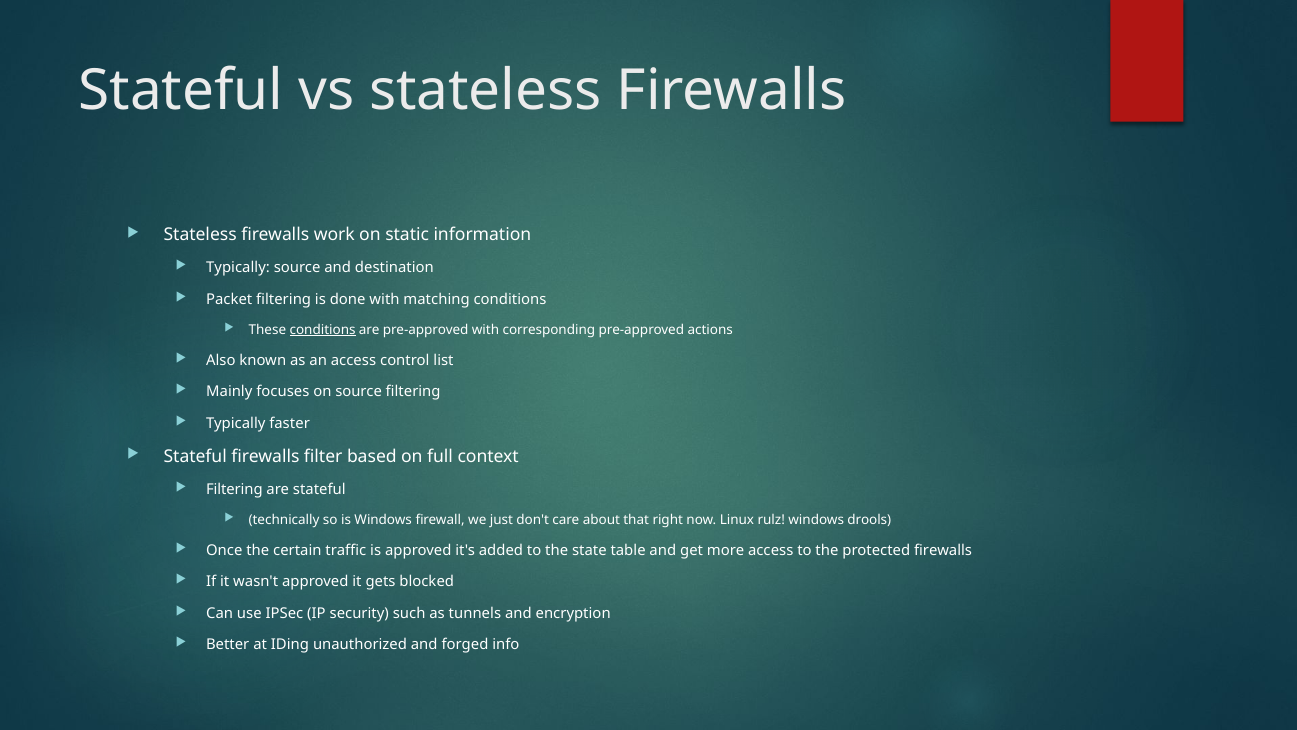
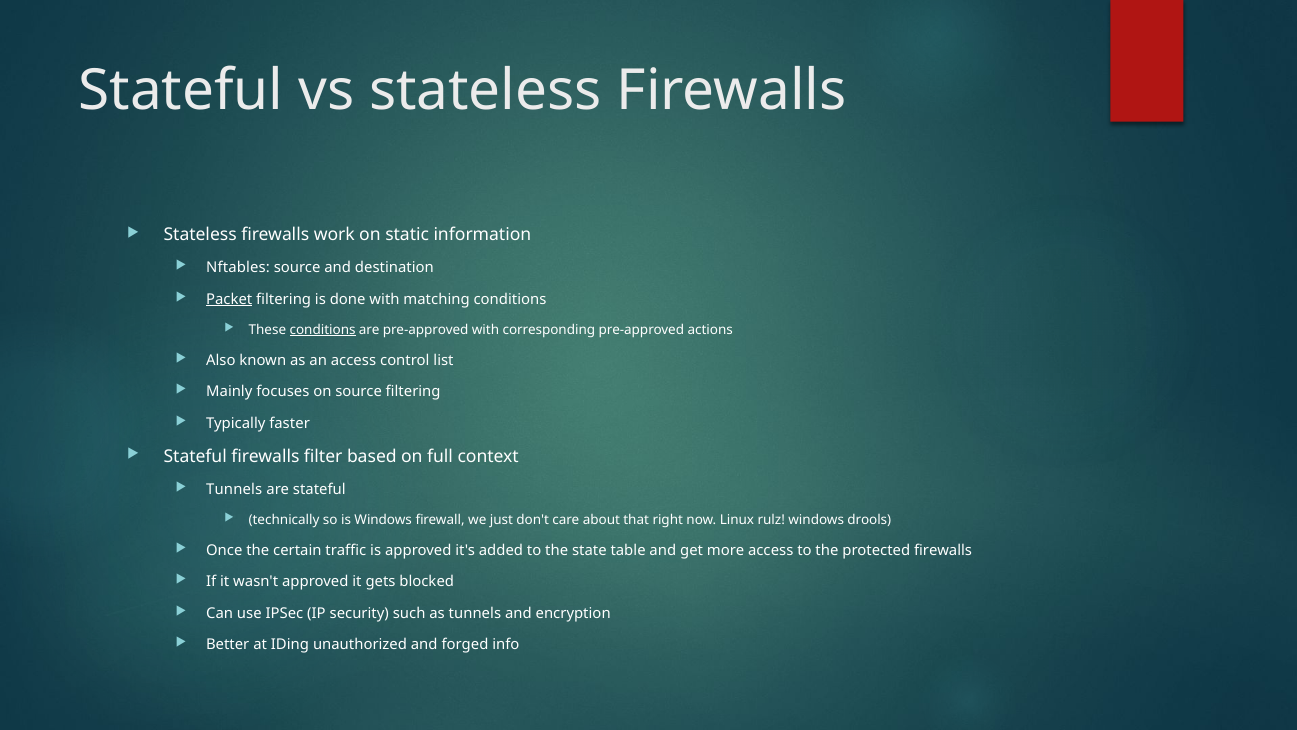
Typically: Typically -> Nftables (238, 268)
Packet underline: none -> present (229, 299)
Filtering: Filtering -> Tunnels (234, 489)
